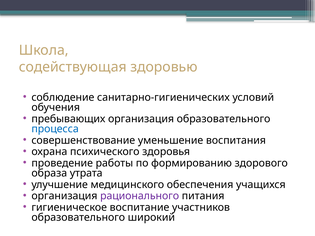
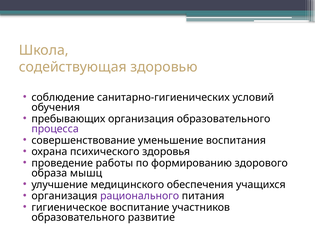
процесса colour: blue -> purple (55, 129)
утрата: утрата -> мышц (86, 173)
широкий: широкий -> развитие (151, 218)
